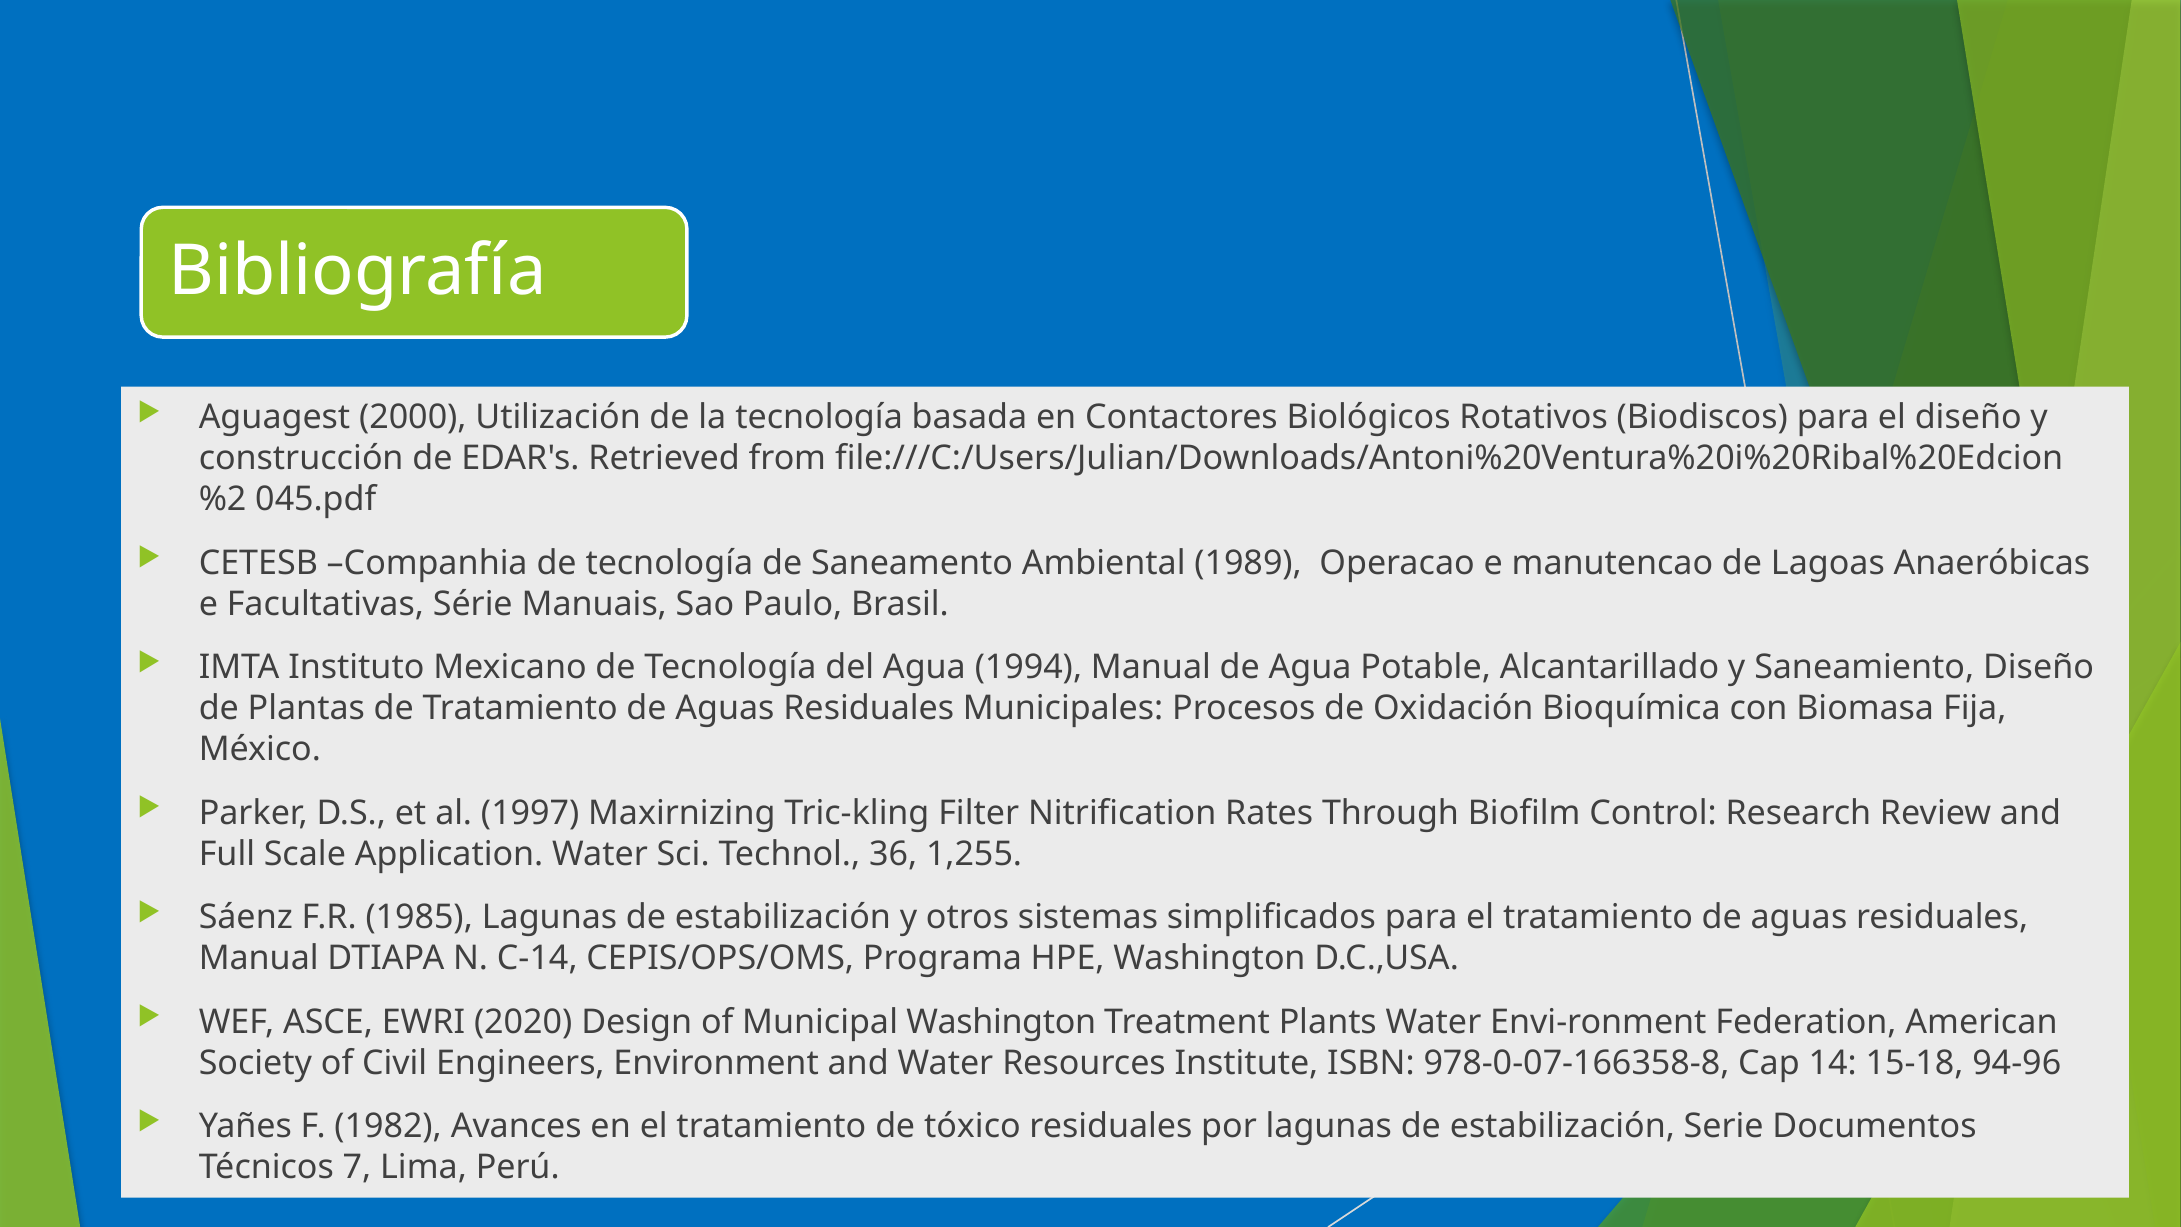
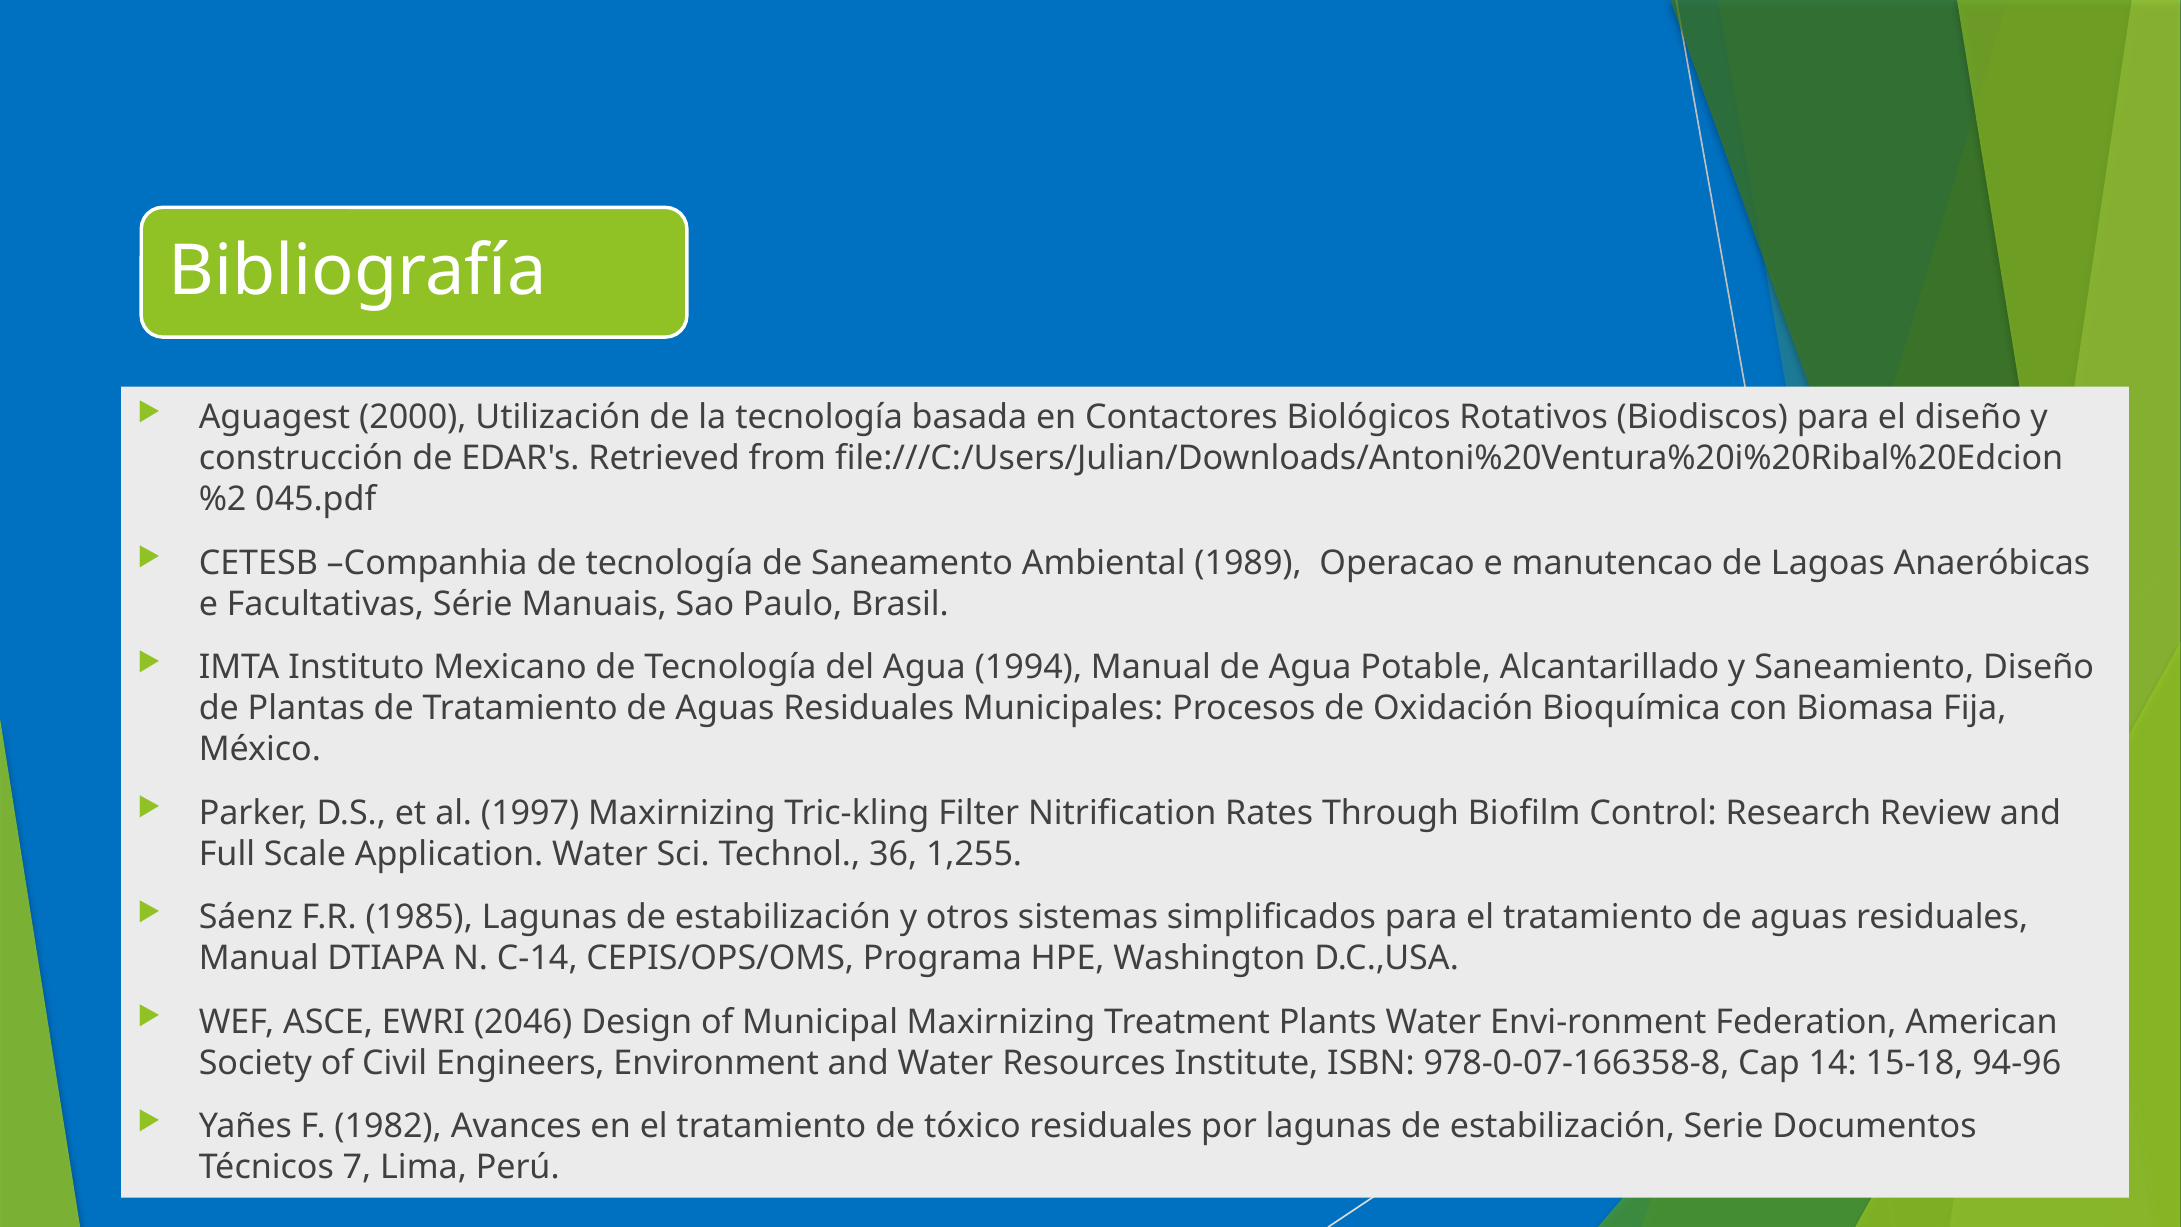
2020: 2020 -> 2046 (523, 1022)
Municipal Washington: Washington -> Maxirnizing (1001, 1022)
